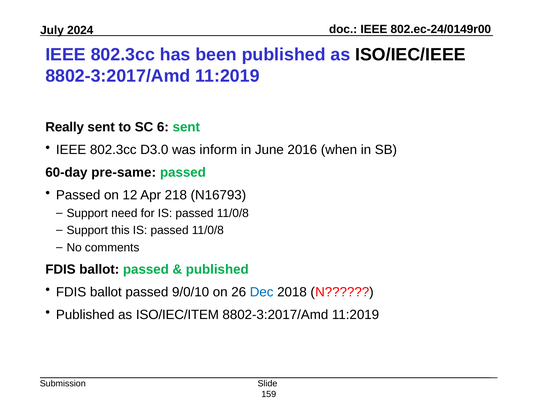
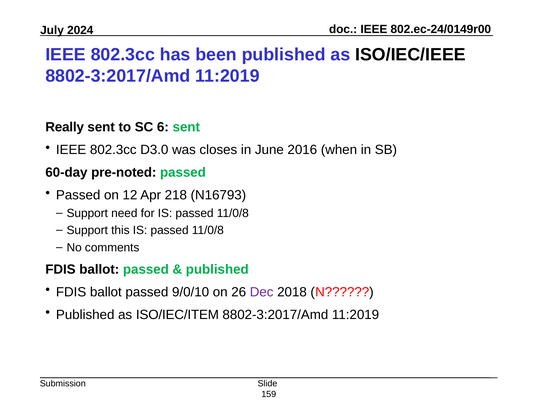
inform: inform -> closes (218, 150)
pre-same: pre-same -> pre-noted (124, 172)
Dec colour: blue -> purple (262, 292)
